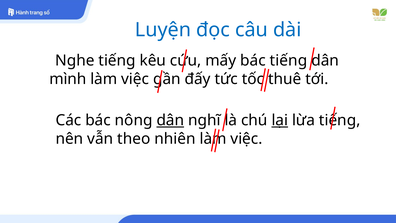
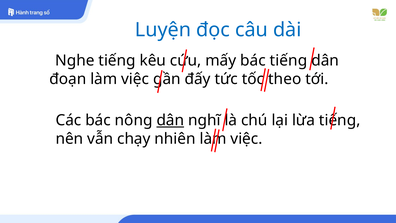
mình: mình -> đoạn (68, 79)
thuê: thuê -> theo (285, 79)
lại underline: present -> none (280, 120)
theo: theo -> chạy (134, 139)
